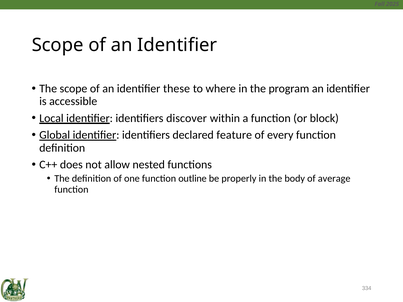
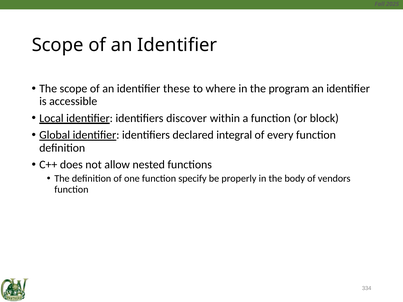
feature: feature -> integral (234, 135)
outline: outline -> specify (192, 179)
average: average -> vendors (334, 179)
